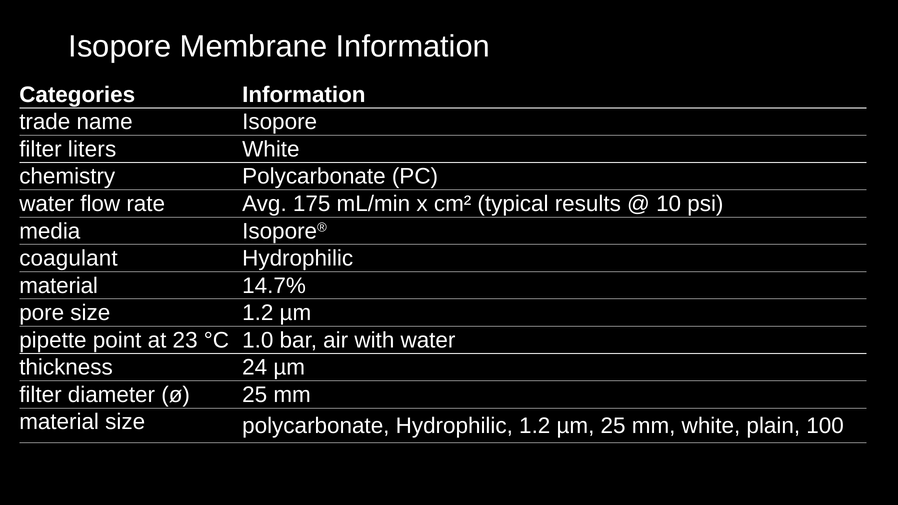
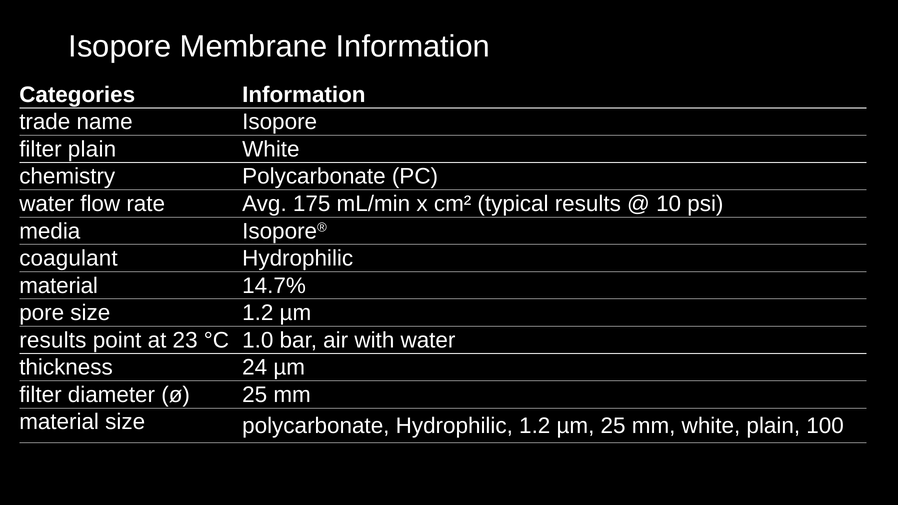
filter liters: liters -> plain (92, 149)
pipette: pipette -> results (53, 340)
